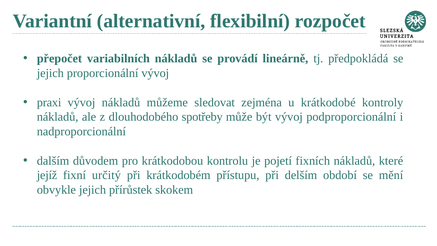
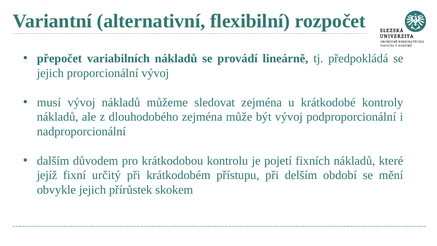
praxi: praxi -> musí (49, 102)
dlouhodobého spotřeby: spotřeby -> zejména (202, 117)
